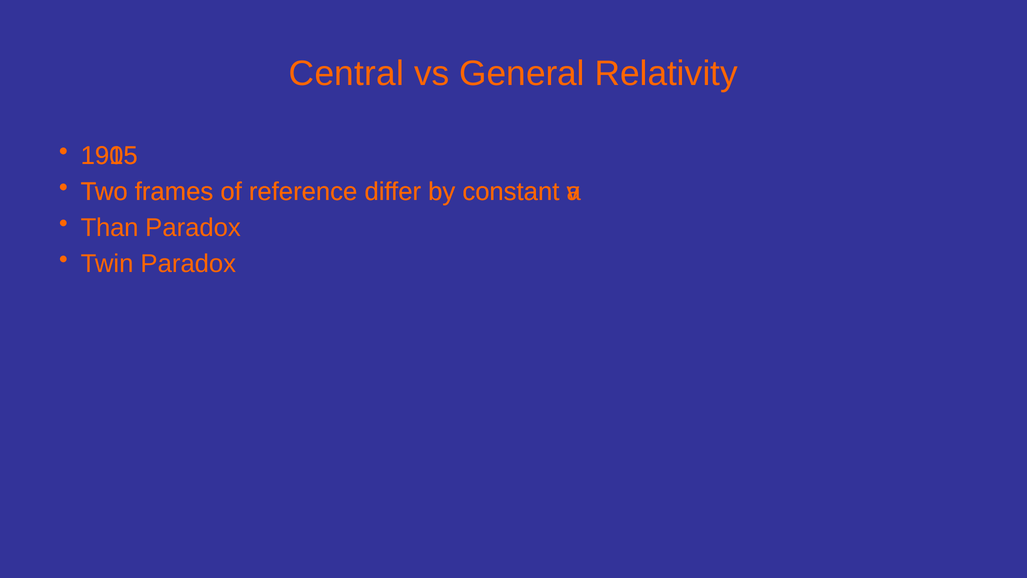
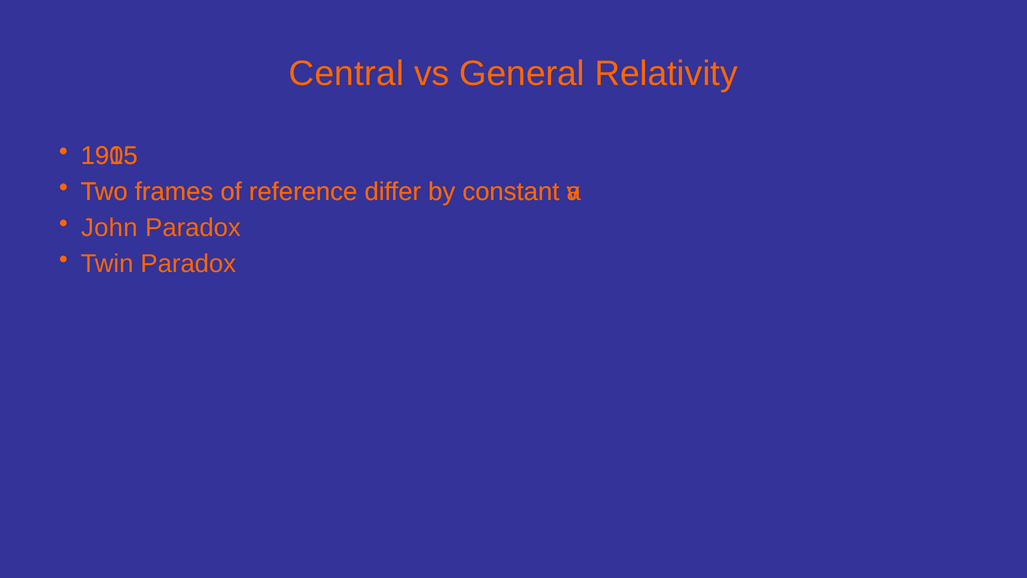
Than: Than -> John (109, 228)
